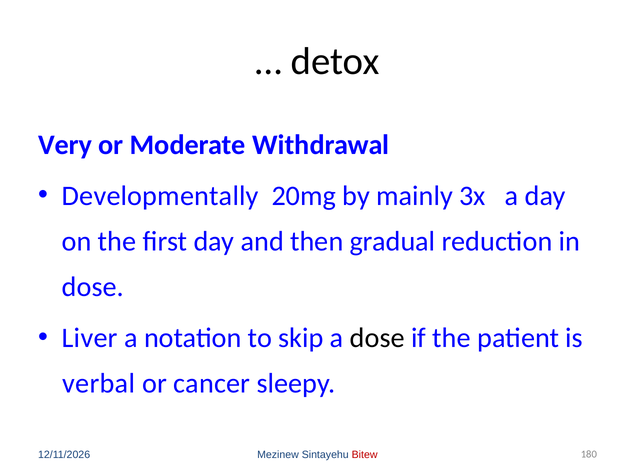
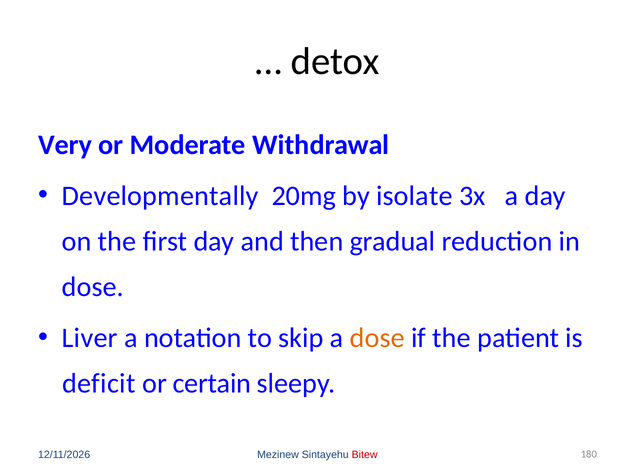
mainly: mainly -> isolate (414, 196)
dose colour: black -> orange (377, 338)
verbal: verbal -> deficit (99, 384)
cancer: cancer -> certain (212, 384)
